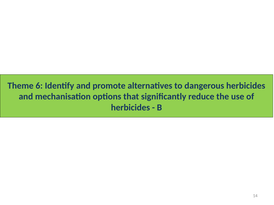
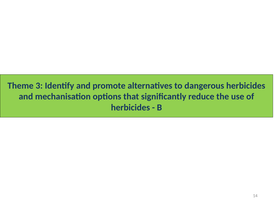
6: 6 -> 3 (39, 86)
